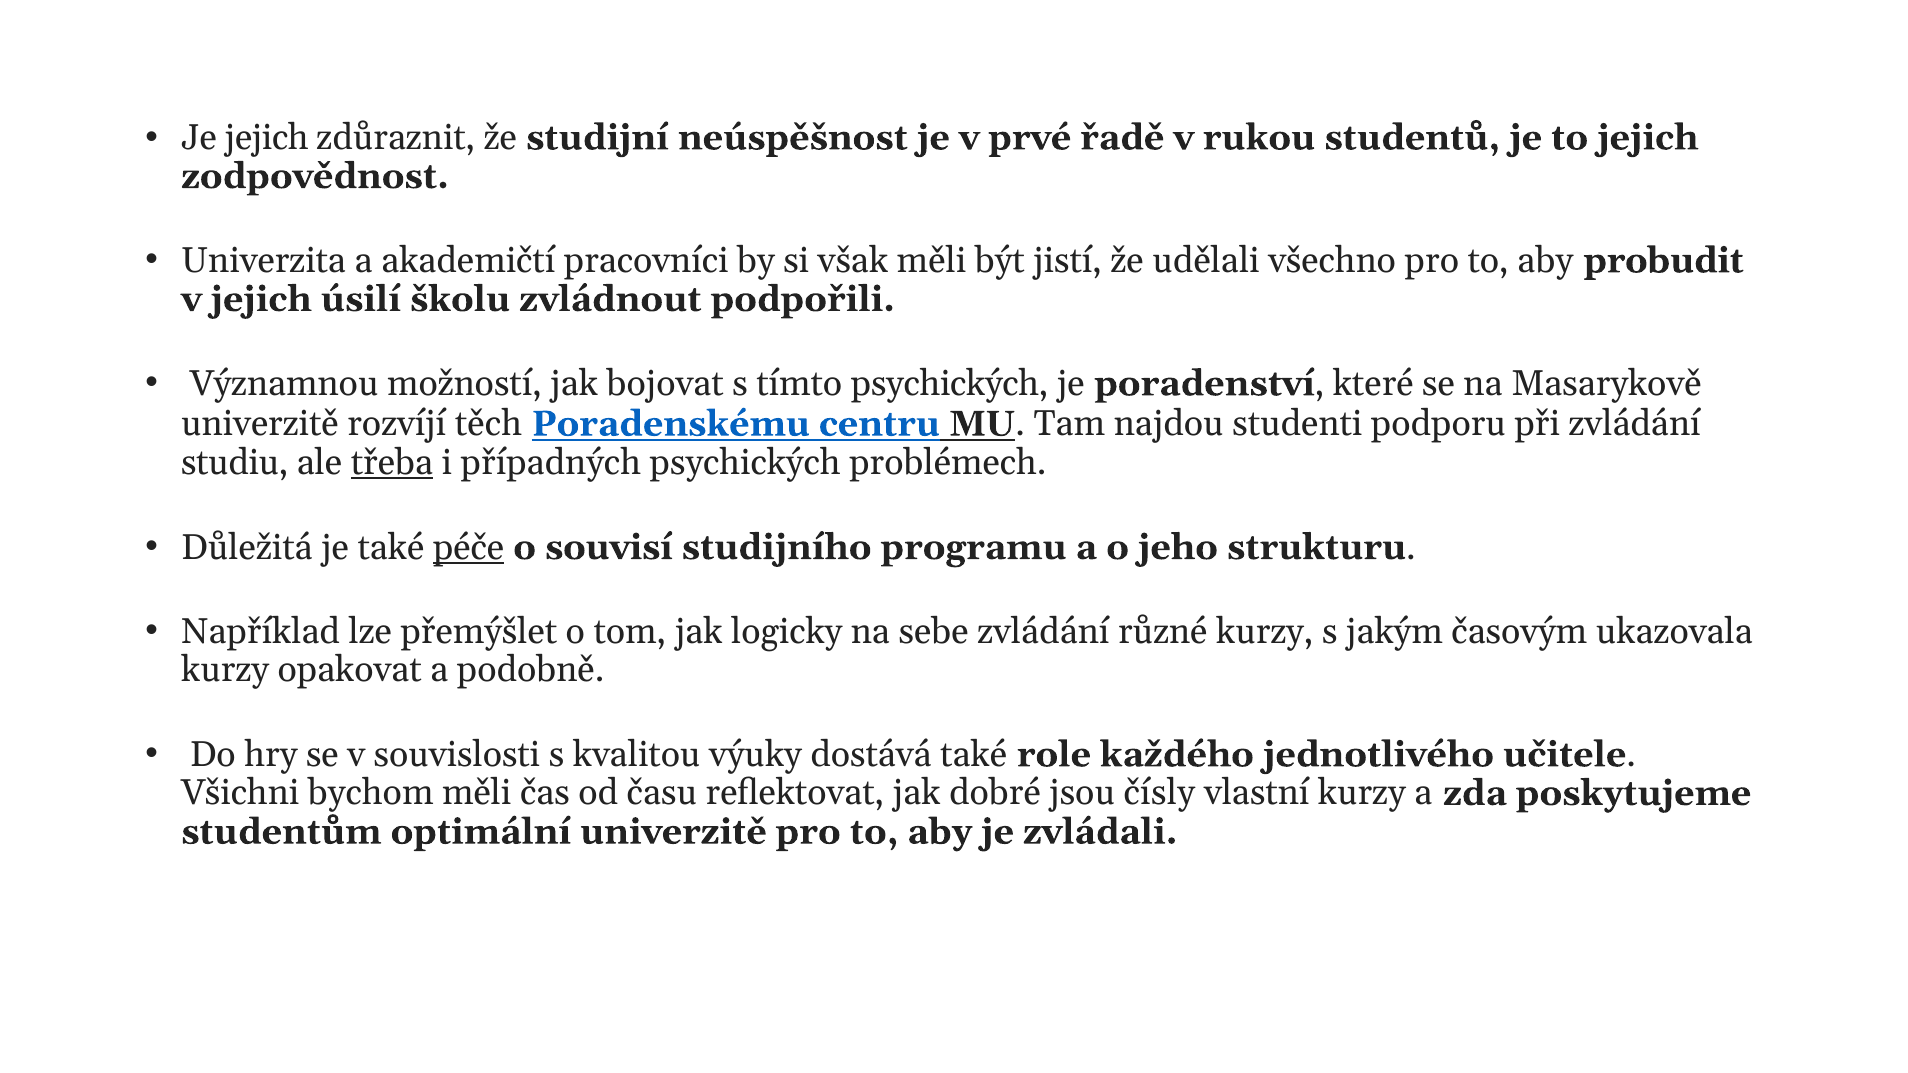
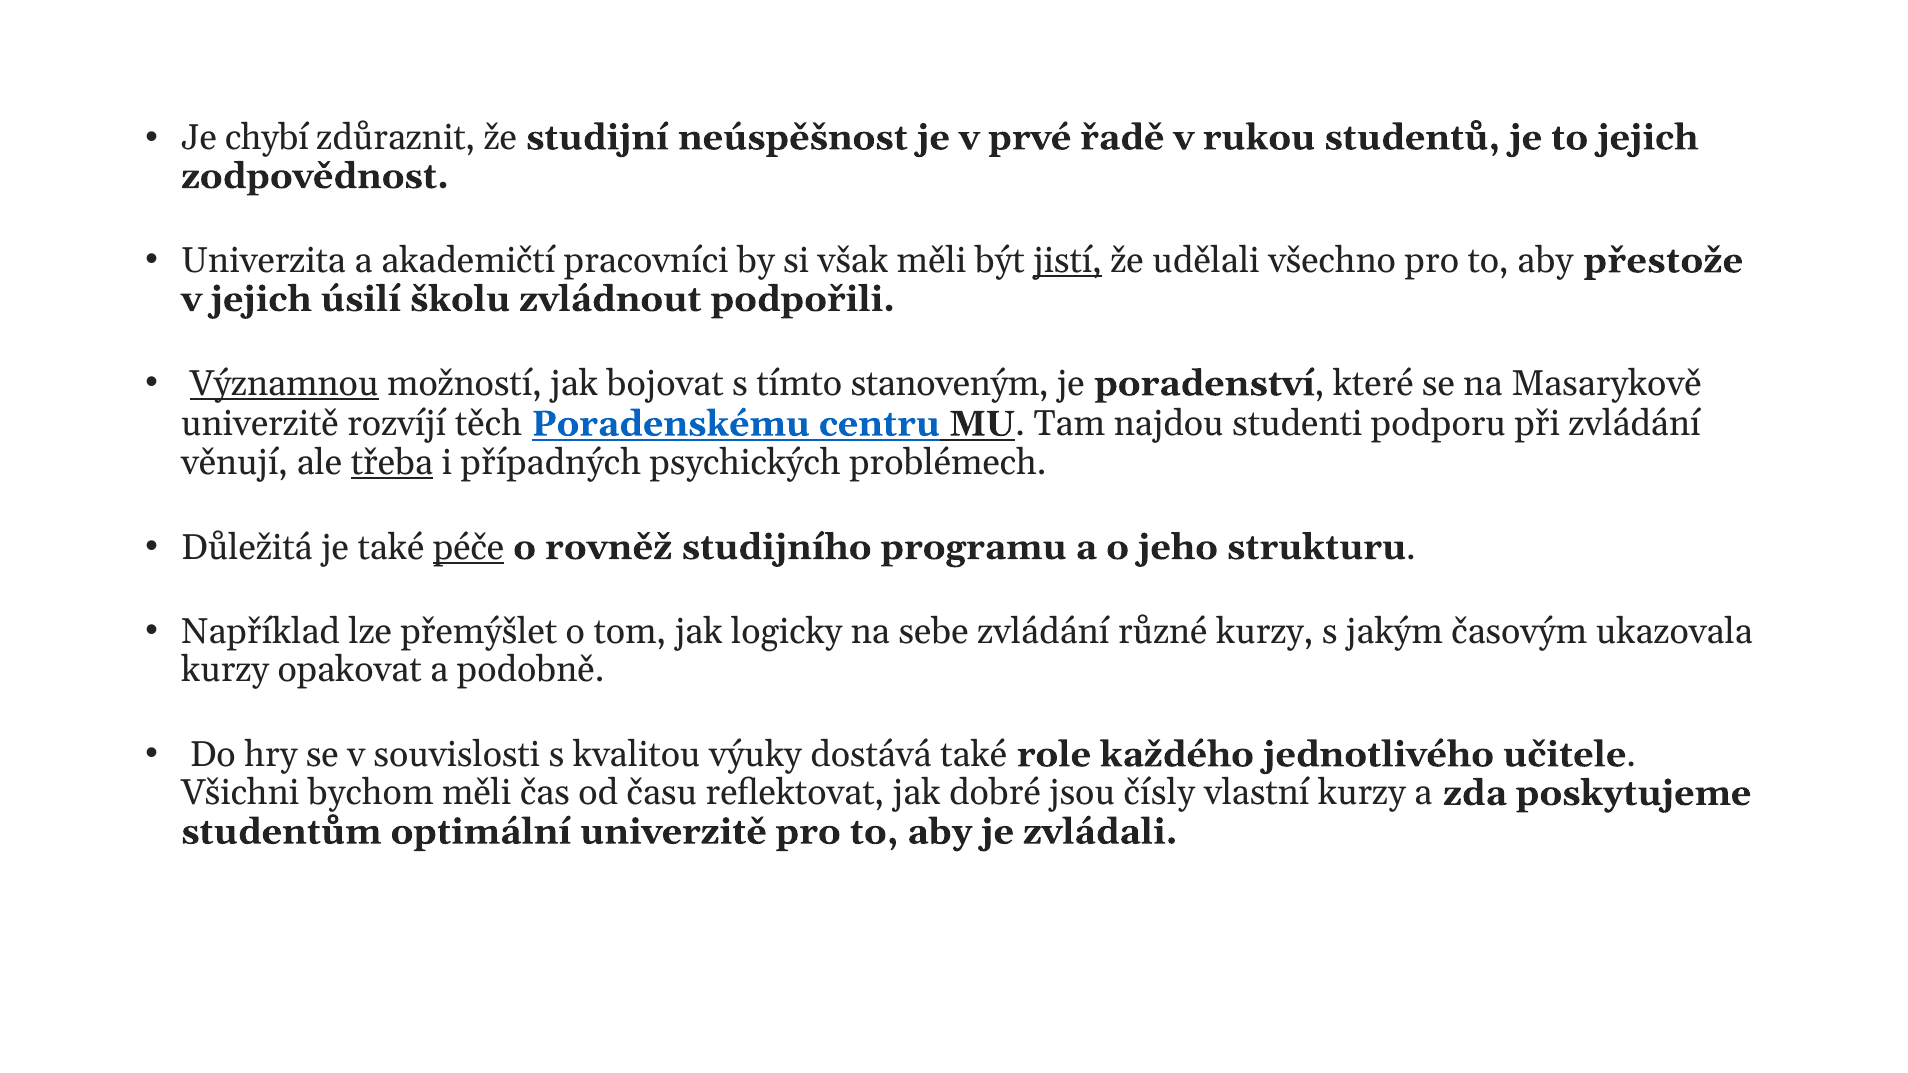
Je jejich: jejich -> chybí (267, 138)
jistí underline: none -> present (1068, 261)
probudit: probudit -> přestože (1663, 261)
Významnou underline: none -> present (284, 384)
tímto psychických: psychických -> stanoveným (950, 384)
studiu: studiu -> věnují (235, 463)
souvisí: souvisí -> rovněž (609, 547)
